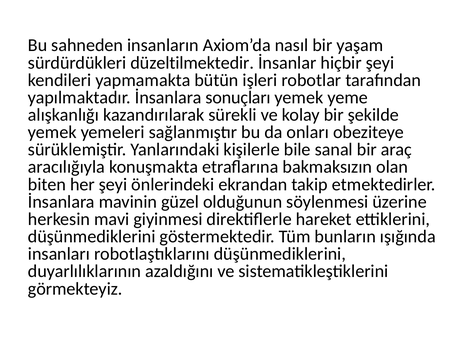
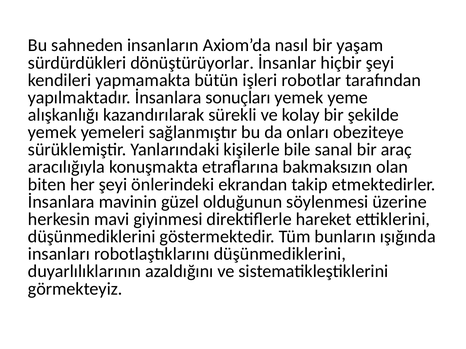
düzeltilmektedir: düzeltilmektedir -> dönüştürüyorlar (192, 63)
